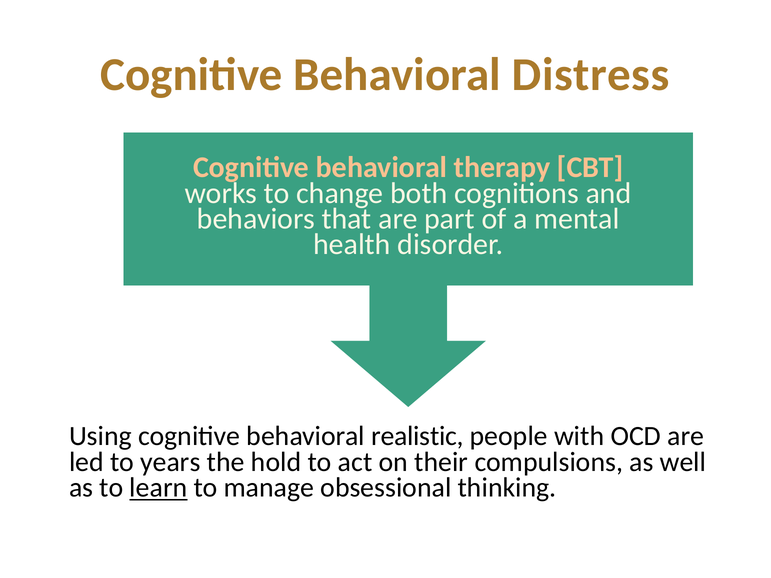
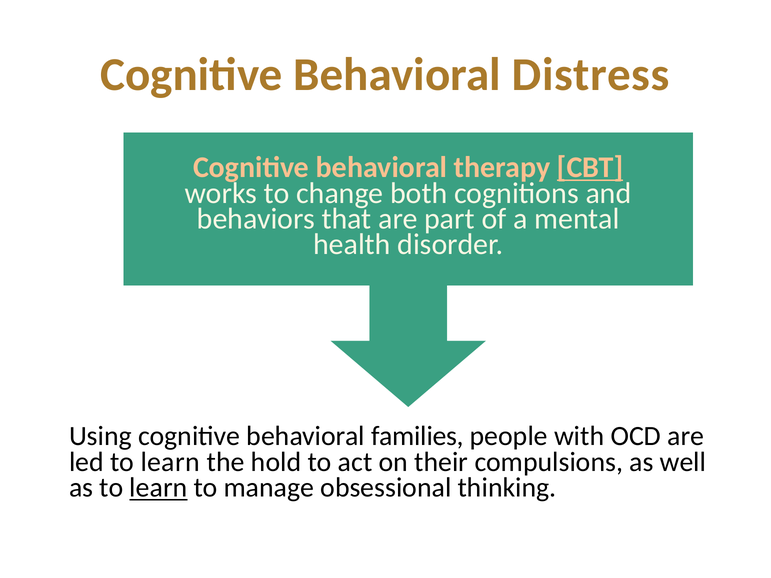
CBT underline: none -> present (590, 168)
realistic: realistic -> families (417, 436)
led to years: years -> learn (170, 462)
